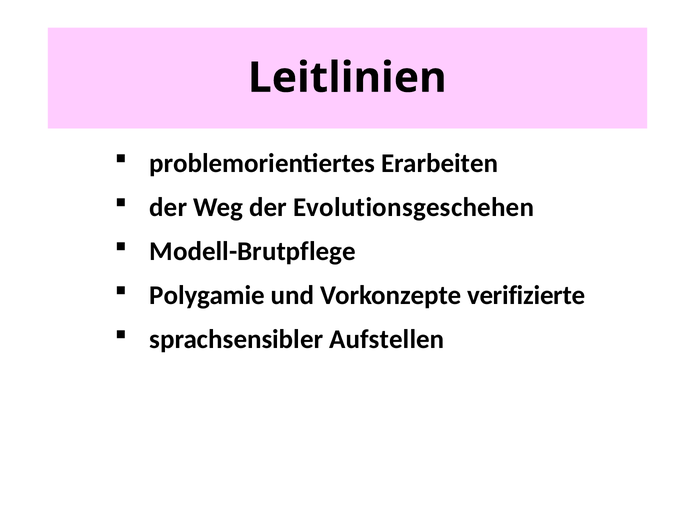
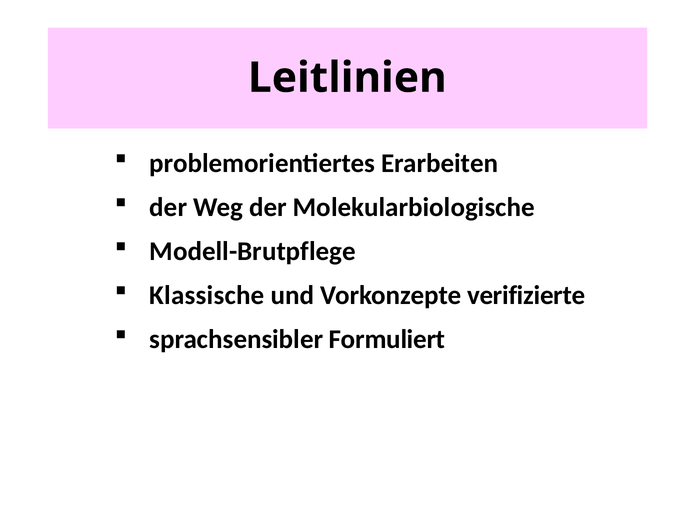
Evolutionsgeschehen: Evolutionsgeschehen -> Molekularbiologische (414, 208)
Polygamie: Polygamie -> Klassische (207, 296)
Aufstellen: Aufstellen -> Formuliert (387, 340)
